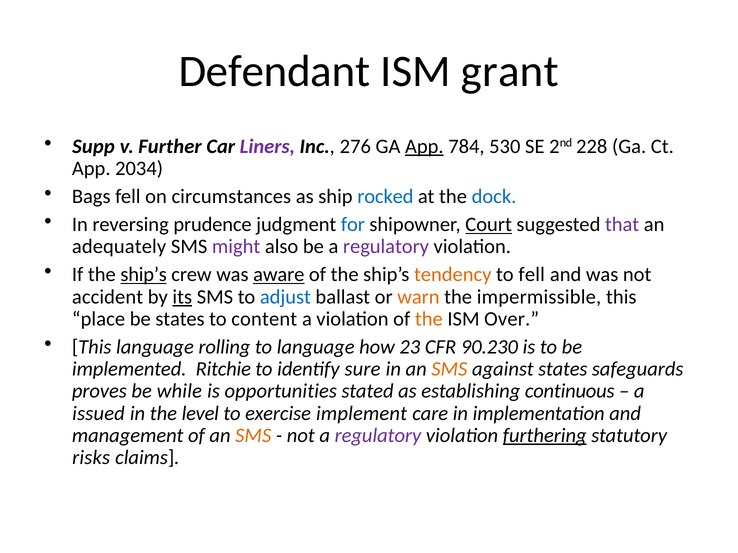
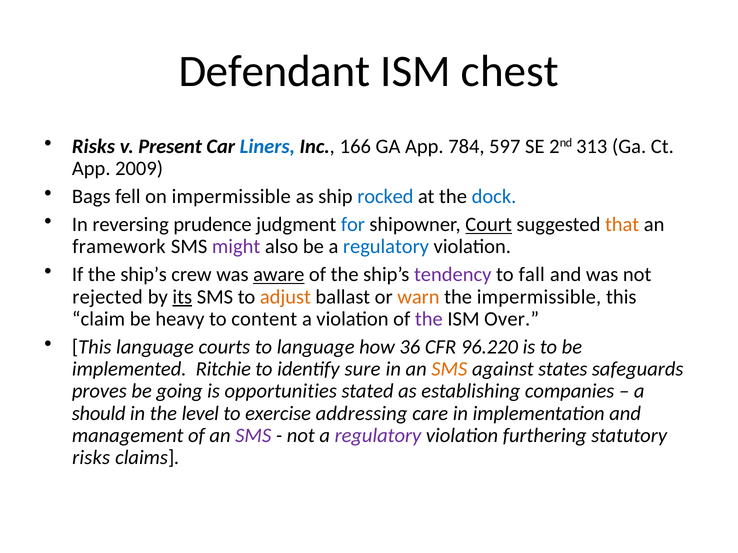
grant: grant -> chest (510, 71)
Supp: Supp -> Risks (93, 147)
Further: Further -> Present (170, 147)
Liners colour: purple -> blue (267, 147)
276: 276 -> 166 (355, 147)
App underline: present -> none (424, 147)
530: 530 -> 597 (505, 147)
228: 228 -> 313 (592, 147)
2034: 2034 -> 2009 (139, 169)
on circumstances: circumstances -> impermissible (231, 197)
that colour: purple -> orange (622, 225)
adequately: adequately -> framework (119, 247)
regulatory colour: purple -> blue (386, 247)
ship’s underline: present -> none (144, 275)
tendency colour: orange -> purple (453, 275)
to fell: fell -> fall (532, 275)
accident: accident -> rejected (108, 297)
adjust colour: blue -> orange (285, 297)
place: place -> claim (99, 319)
be states: states -> heavy (180, 319)
the colour: orange -> purple (429, 319)
rolling: rolling -> courts (224, 347)
23: 23 -> 36 (410, 347)
90.230: 90.230 -> 96.220 (489, 347)
while: while -> going (180, 392)
continuous: continuous -> companies (570, 392)
issued: issued -> should (99, 414)
implement: implement -> addressing (362, 414)
SMS colour: orange -> purple (253, 436)
furthering underline: present -> none (545, 436)
